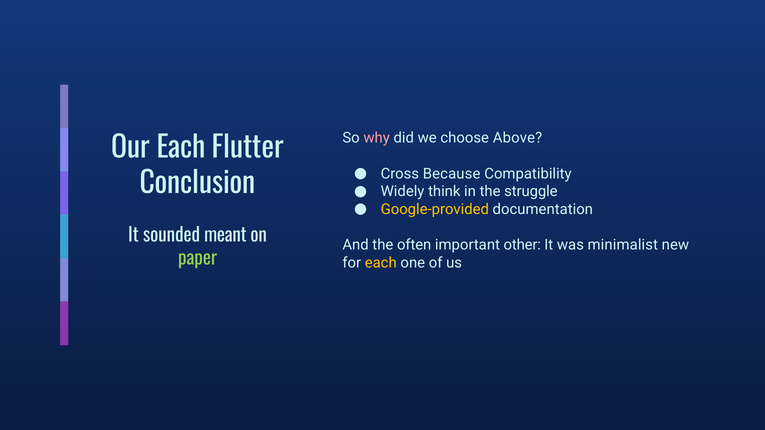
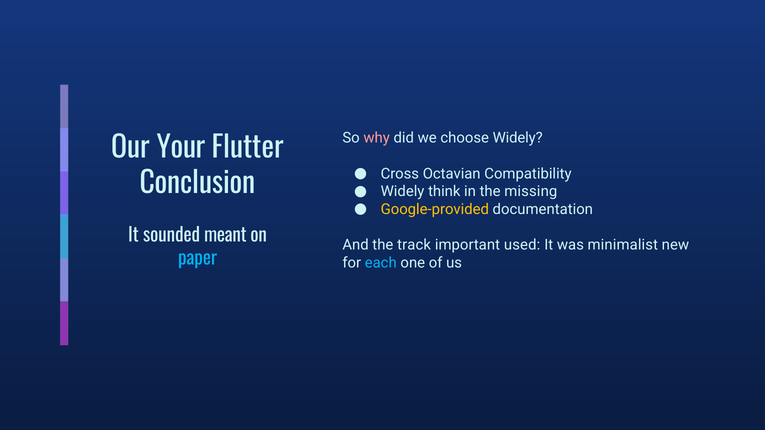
choose Above: Above -> Widely (518, 138)
Our Each: Each -> Your (181, 148)
Because: Because -> Octavian (452, 174)
struggle: struggle -> missing (531, 192)
often: often -> track (414, 245)
other: other -> used (522, 245)
paper colour: light green -> light blue (198, 259)
each colour: yellow -> light blue (381, 263)
